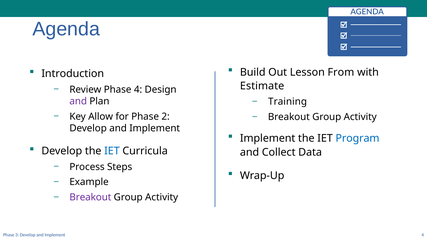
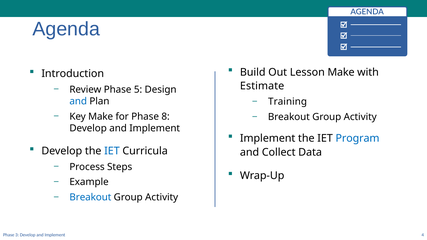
Lesson From: From -> Make (341, 72)
Phase 4: 4 -> 5 (138, 90)
and colour: purple -> blue (78, 101)
Key Allow: Allow -> Make (101, 117)
2: 2 -> 8 (166, 117)
Breakout colour: purple -> blue (90, 197)
